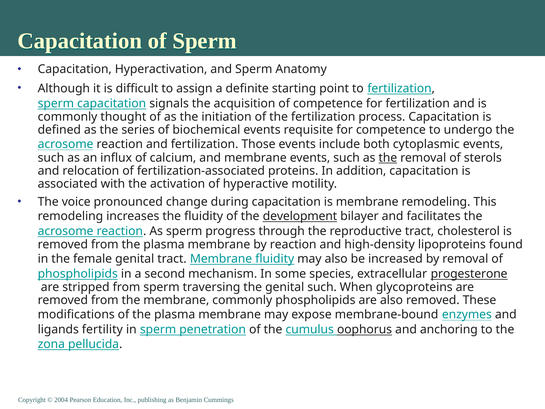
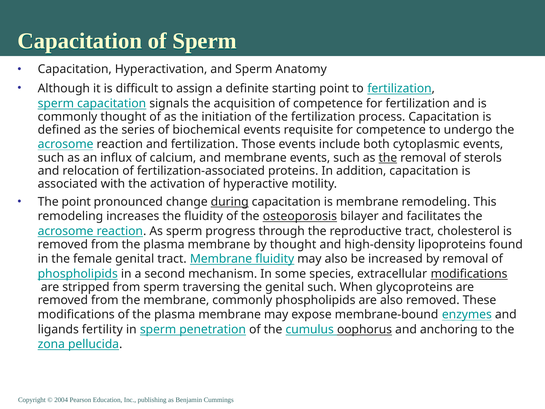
The voice: voice -> point (76, 202)
during underline: none -> present (230, 202)
development: development -> osteoporosis (300, 216)
by reaction: reaction -> thought (293, 244)
extracellular progesterone: progesterone -> modifications (469, 274)
